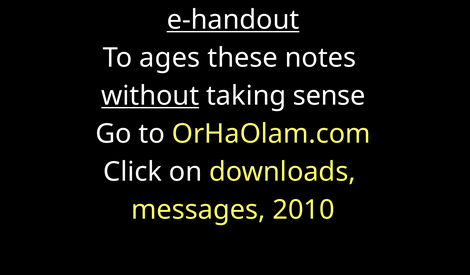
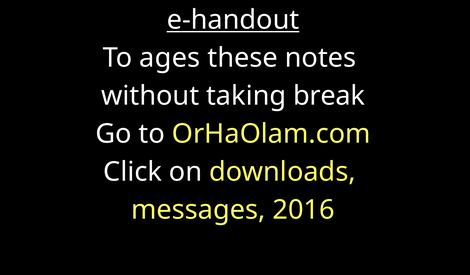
without underline: present -> none (150, 96)
sense: sense -> break (329, 96)
2010: 2010 -> 2016 (304, 210)
